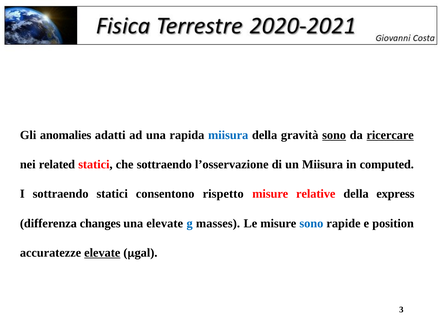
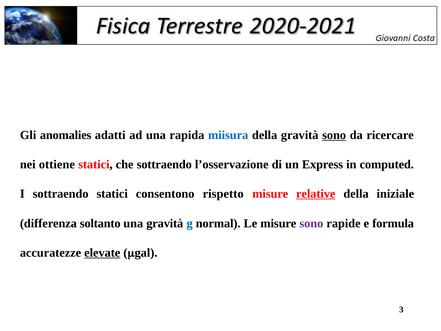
ricercare underline: present -> none (390, 135)
related: related -> ottiene (57, 164)
un Miisura: Miisura -> Express (323, 164)
relative underline: none -> present (316, 194)
express: express -> iniziale (395, 194)
changes: changes -> soltanto (100, 223)
una elevate: elevate -> gravità (165, 223)
masses: masses -> normal (218, 223)
sono colour: blue -> purple (311, 223)
position: position -> formula (393, 223)
